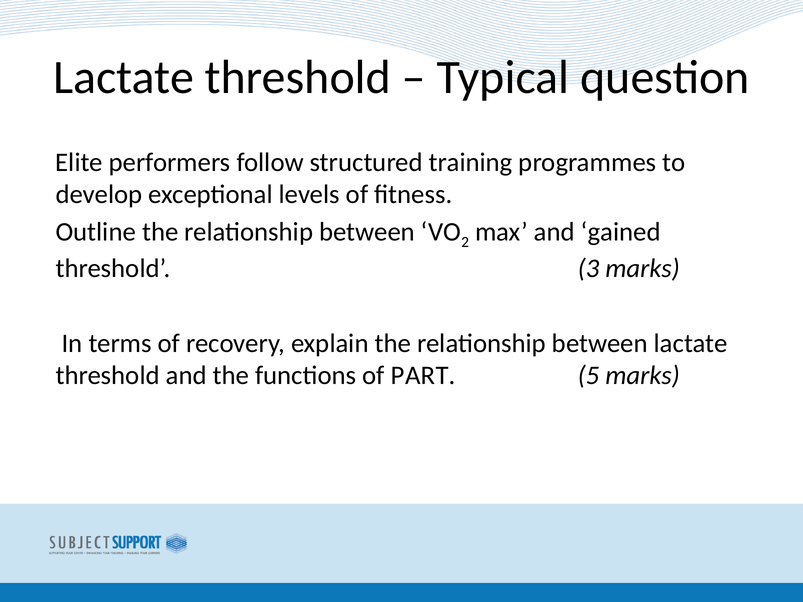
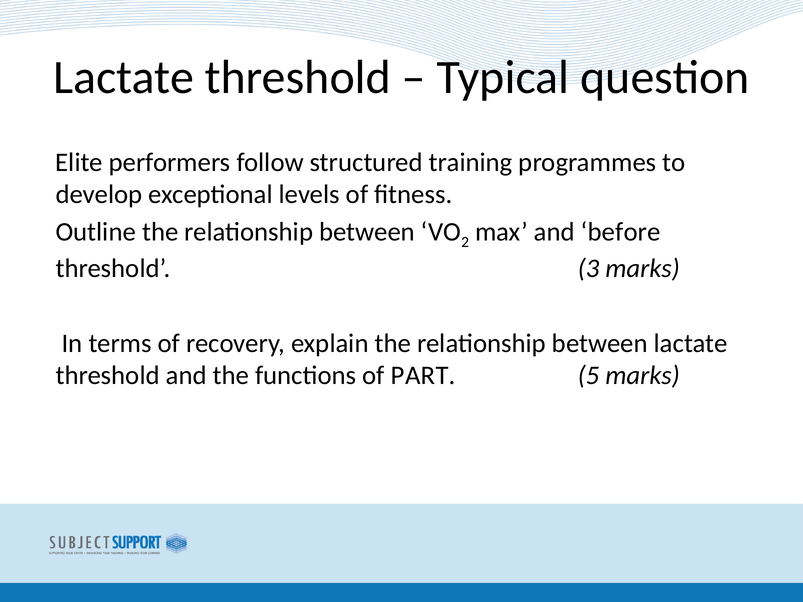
gained: gained -> before (621, 232)
